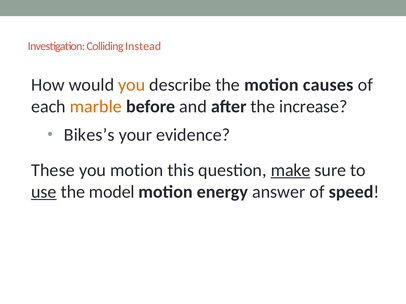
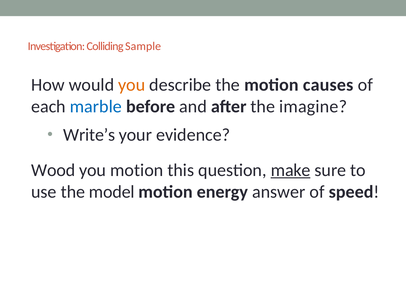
Instead: Instead -> Sample (143, 47)
marble colour: orange -> blue (96, 107)
increase: increase -> imagine (313, 107)
Bikes’s: Bikes’s -> Write’s (89, 135)
These: These -> Wood (53, 170)
use underline: present -> none (44, 192)
